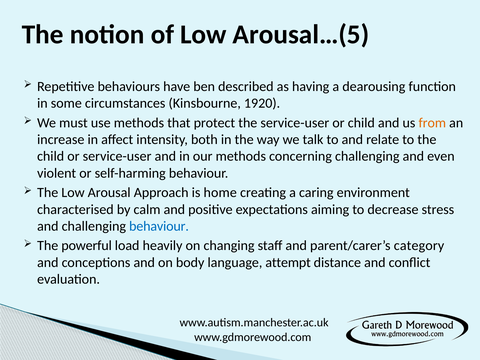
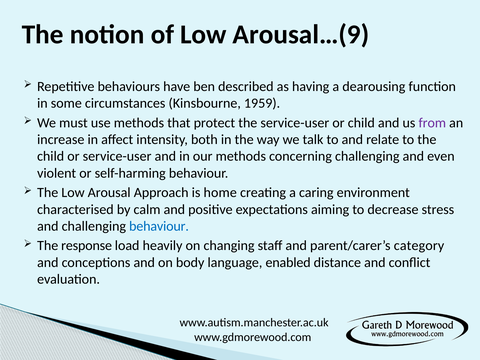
Arousal…(5: Arousal…(5 -> Arousal…(9 (301, 34)
1920: 1920 -> 1959 (262, 103)
from colour: orange -> purple (432, 123)
powerful: powerful -> response (87, 246)
attempt: attempt -> enabled (288, 262)
